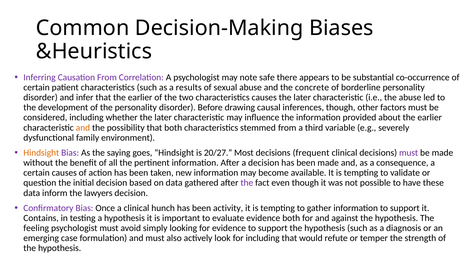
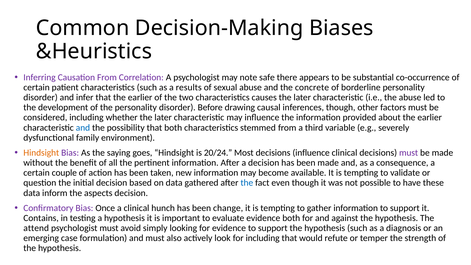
and colour: orange -> blue (83, 128)
20/27: 20/27 -> 20/24 (218, 153)
decisions frequent: frequent -> influence (311, 153)
certain causes: causes -> couple (64, 173)
the colour: purple -> blue (247, 183)
lawyers: lawyers -> aspects (98, 193)
activity: activity -> change (228, 208)
feeling: feeling -> attend (36, 228)
